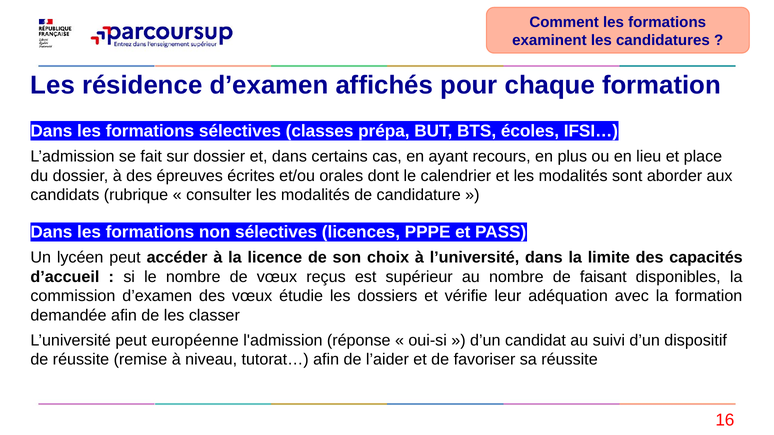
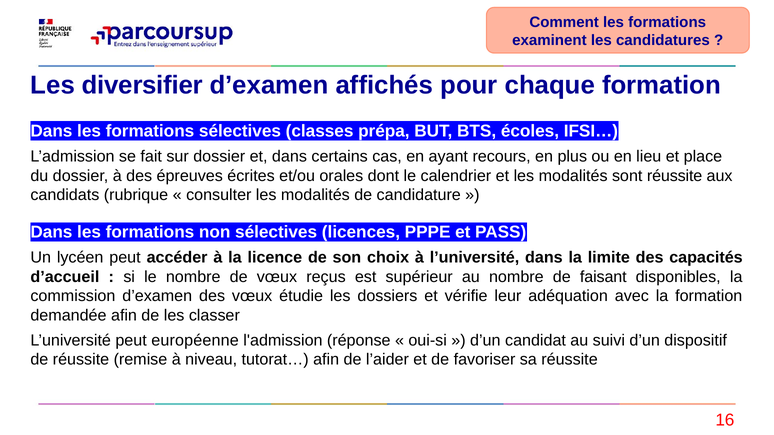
résidence: résidence -> diversifier (142, 85)
sont aborder: aborder -> réussite (675, 176)
